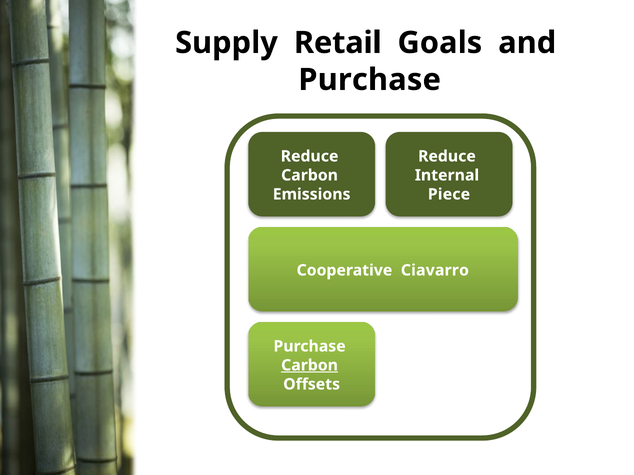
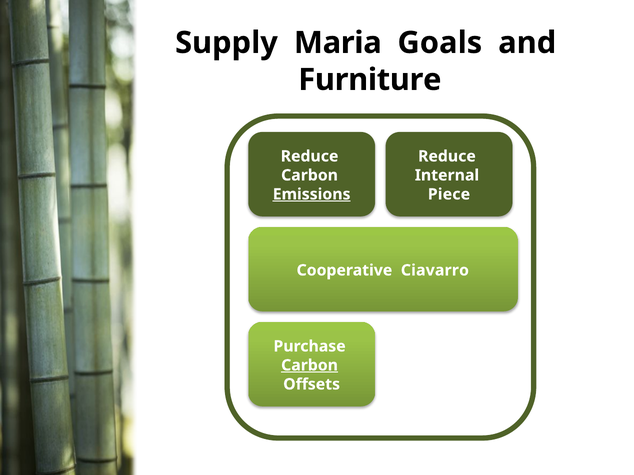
Retail: Retail -> Maria (338, 43)
Purchase: Purchase -> Furniture (370, 80)
Emissions underline: none -> present (312, 194)
